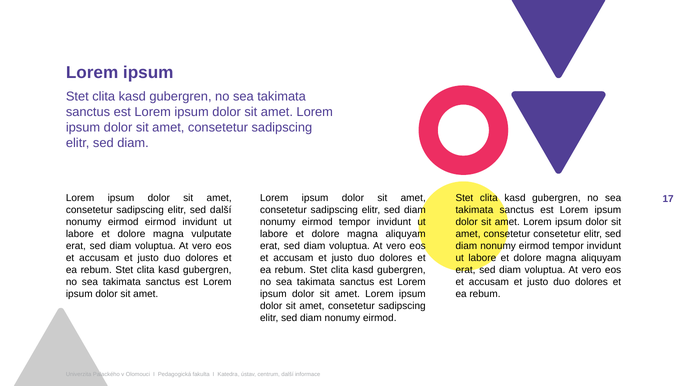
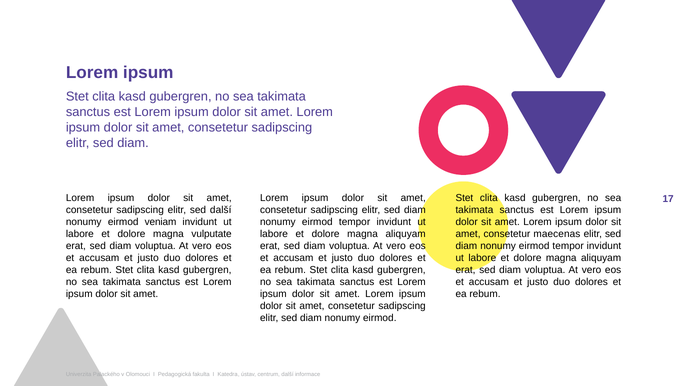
eirmod eirmod: eirmod -> veniam (161, 222)
consetetur consetetur: consetetur -> maecenas (557, 234)
